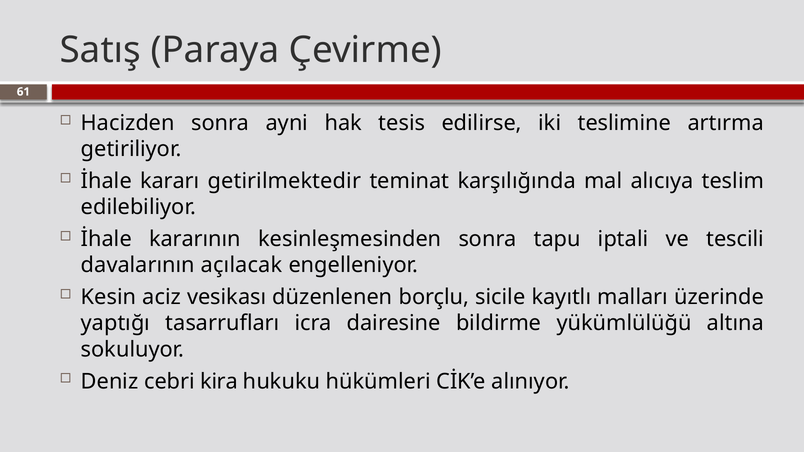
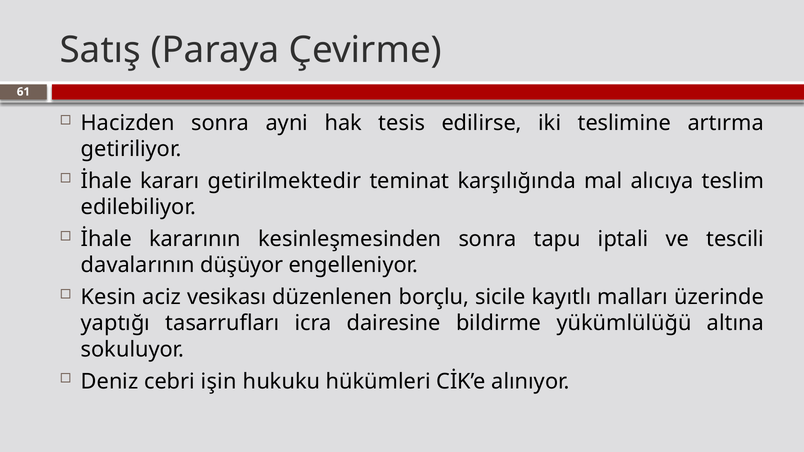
açılacak: açılacak -> düşüyor (242, 265)
kira: kira -> işin (219, 382)
